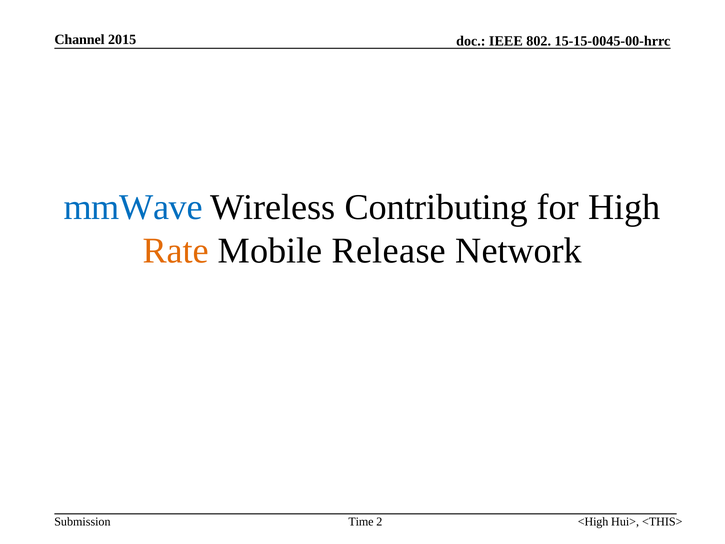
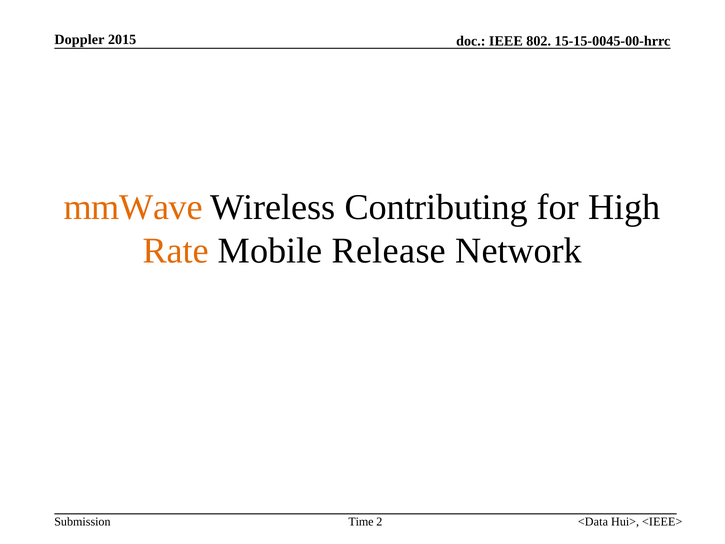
Channel: Channel -> Doppler (79, 40)
mmWave colour: blue -> orange (133, 207)
<High: <High -> <Data (593, 521)
<THIS>: <THIS> -> <IEEE> (662, 521)
